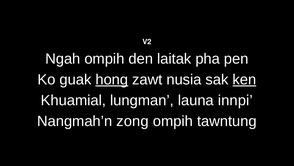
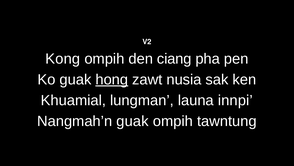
Ngah: Ngah -> Kong (63, 59)
laitak: laitak -> ciang (174, 59)
ken underline: present -> none (244, 79)
Nangmah’n zong: zong -> guak (133, 121)
